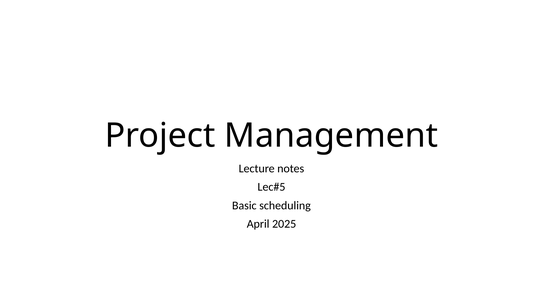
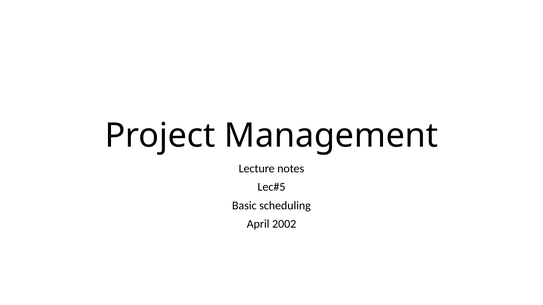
2025: 2025 -> 2002 (284, 224)
